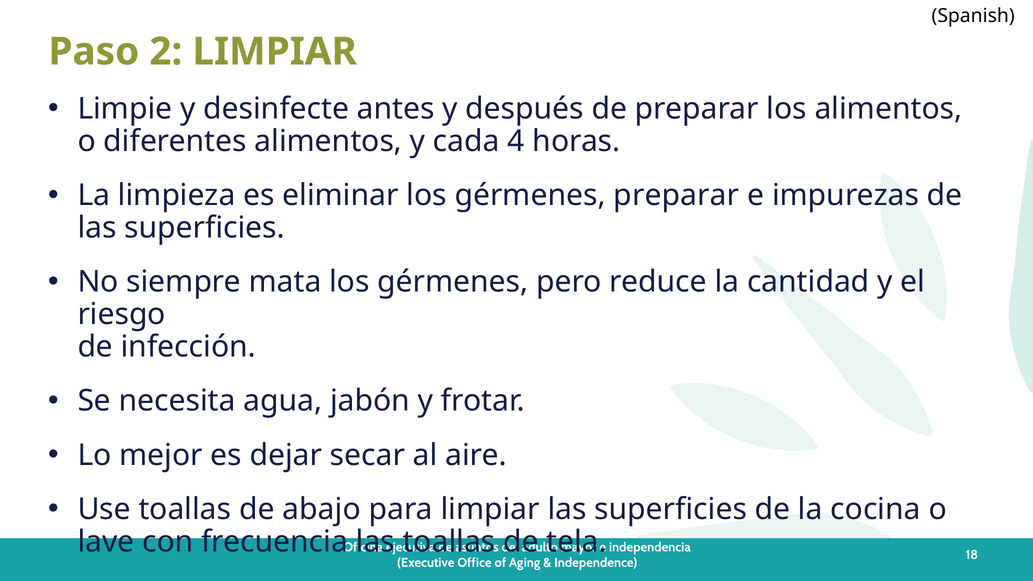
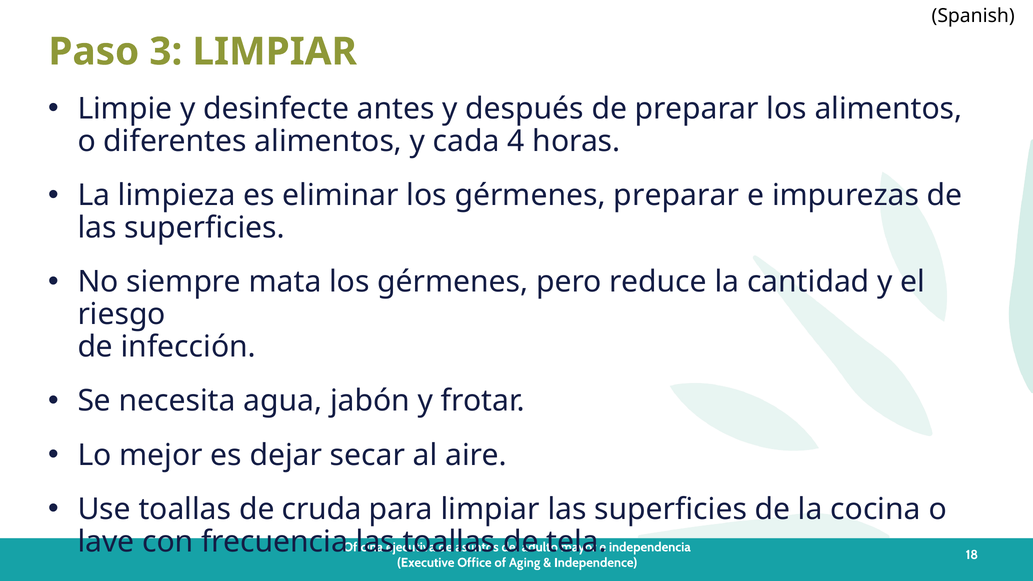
2: 2 -> 3 (166, 52)
abajo: abajo -> cruda (322, 509)
